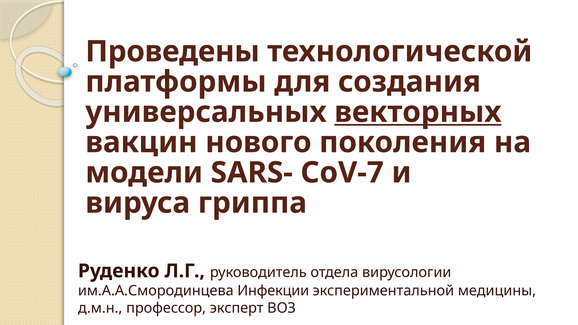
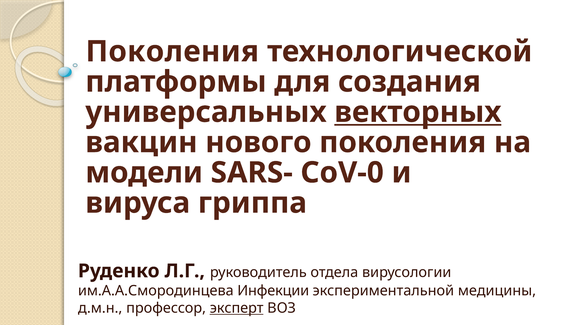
Проведены: Проведены -> Поколения (172, 52)
CoV-7: CoV-7 -> CoV-0 (342, 173)
эксперт underline: none -> present (237, 308)
